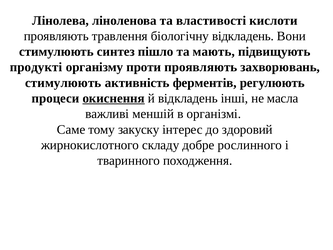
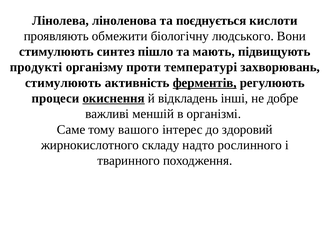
властивості: властивості -> поєднується (211, 21)
травлення: травлення -> обмежити (120, 36)
біологічну відкладень: відкладень -> людського (243, 36)
проти проявляють: проявляють -> температурі (201, 67)
ферментів underline: none -> present (205, 83)
масла: масла -> добре (283, 98)
закуску: закуску -> вашого (139, 129)
добре: добре -> надто (198, 145)
